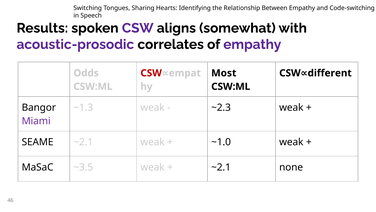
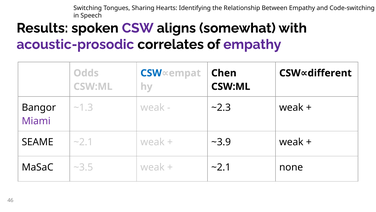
CSW colour: red -> blue (151, 73)
Most: Most -> Chen (224, 73)
~1.0: ~1.0 -> ~3.9 (221, 142)
